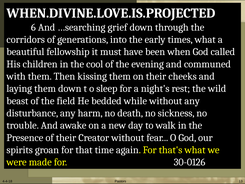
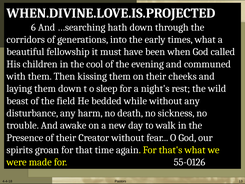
grief: grief -> hath (117, 27)
30-0126: 30-0126 -> 55-0126 (189, 162)
